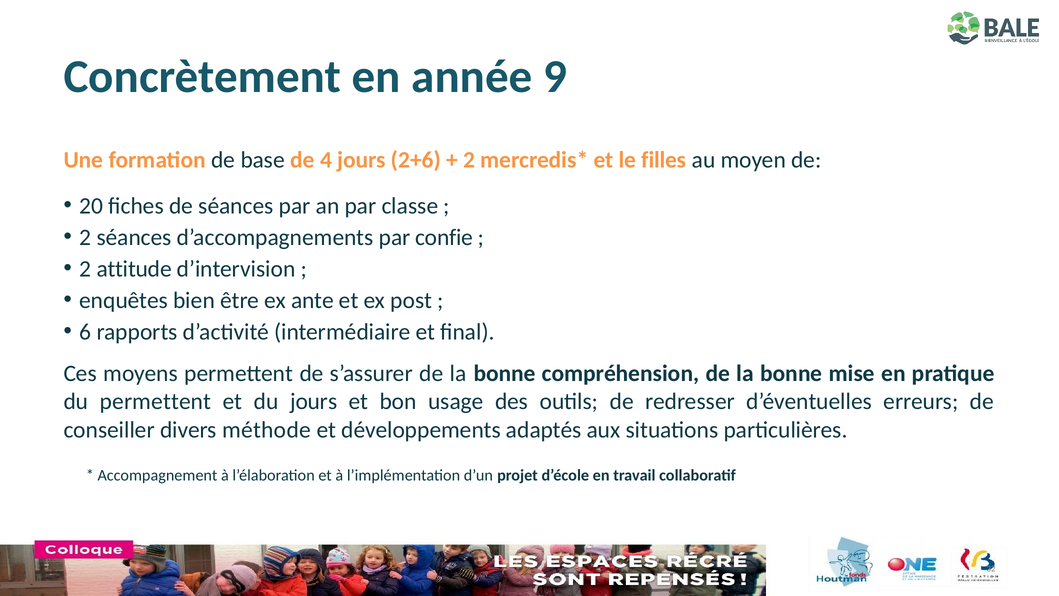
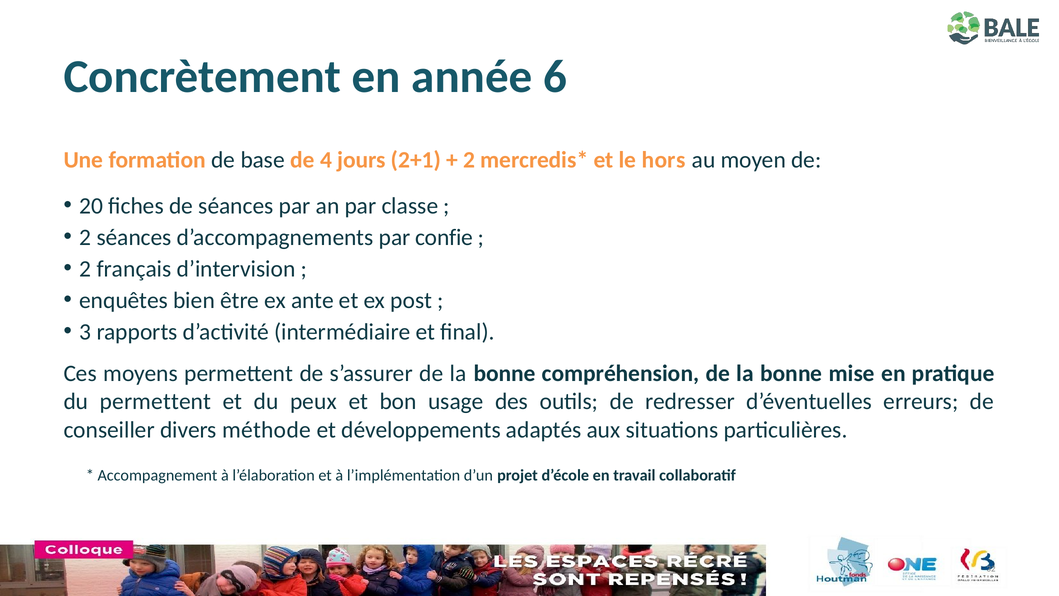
9: 9 -> 6 (555, 77)
2+6: 2+6 -> 2+1 (416, 160)
filles: filles -> hors (664, 160)
attitude: attitude -> français (134, 269)
6: 6 -> 3 (85, 332)
du jours: jours -> peux (313, 401)
